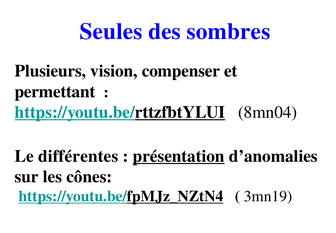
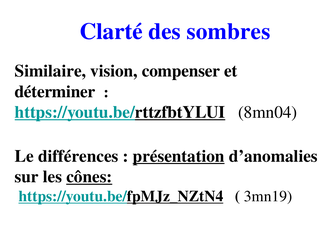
Seules: Seules -> Clarté (111, 31)
Plusieurs: Plusieurs -> Similaire (50, 71)
permettant: permettant -> déterminer (55, 91)
différentes: différentes -> différences (78, 156)
cônes underline: none -> present (89, 176)
